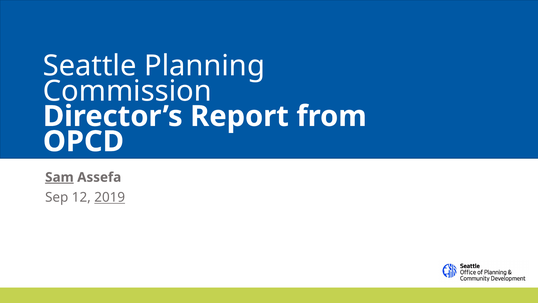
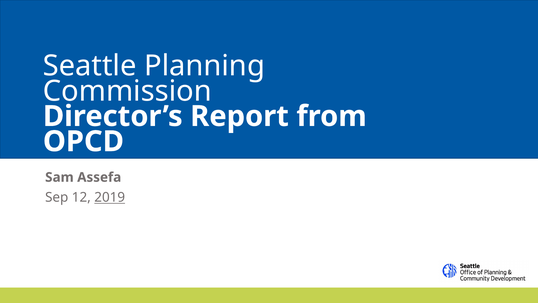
Sam underline: present -> none (59, 177)
